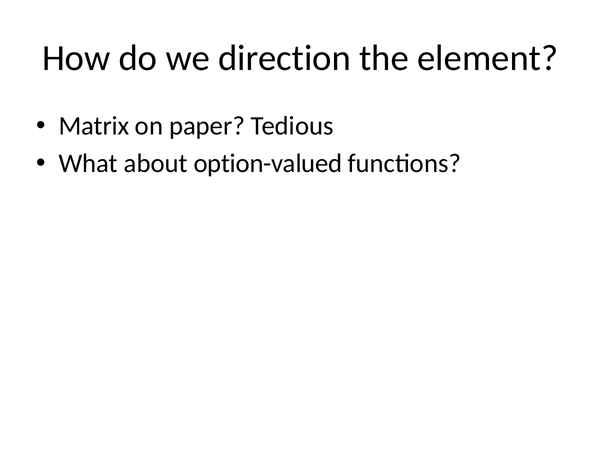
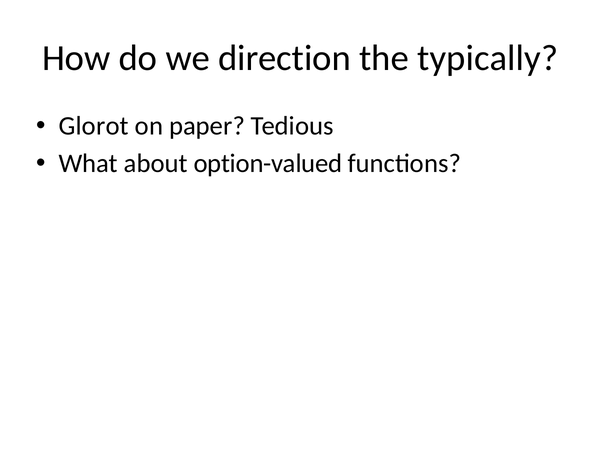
element: element -> typically (488, 58)
Matrix: Matrix -> Glorot (94, 126)
